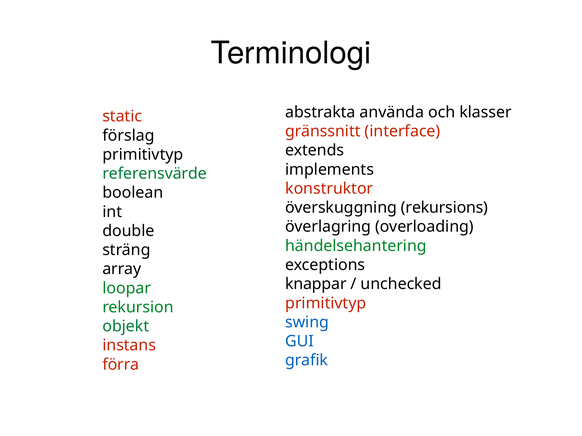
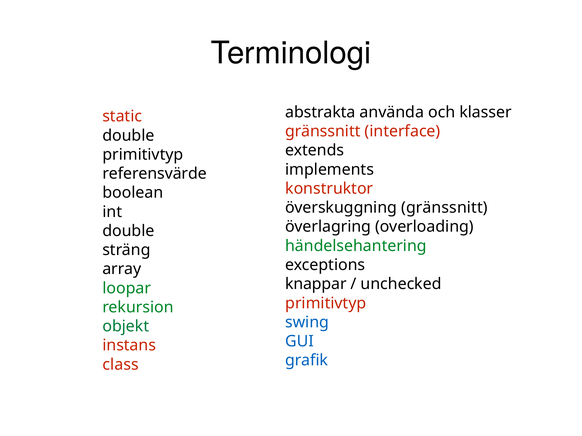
förslag: förslag -> double (128, 136)
referensvärde colour: green -> black (155, 174)
överskuggning rekursions: rekursions -> gränssnitt (444, 208)
förra: förra -> class (121, 365)
